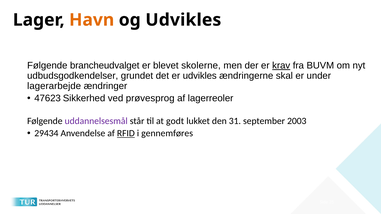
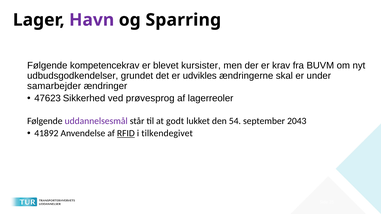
Havn colour: orange -> purple (92, 20)
og Udvikles: Udvikles -> Sparring (183, 20)
brancheudvalget: brancheudvalget -> kompetencekrav (105, 66)
skolerne: skolerne -> kursister (201, 66)
krav underline: present -> none (281, 66)
lagerarbejde: lagerarbejde -> samarbejder (54, 86)
31: 31 -> 54 (235, 121)
2003: 2003 -> 2043 (297, 121)
29434: 29434 -> 41892 (46, 134)
gennemføres: gennemføres -> tilkendegivet (167, 134)
